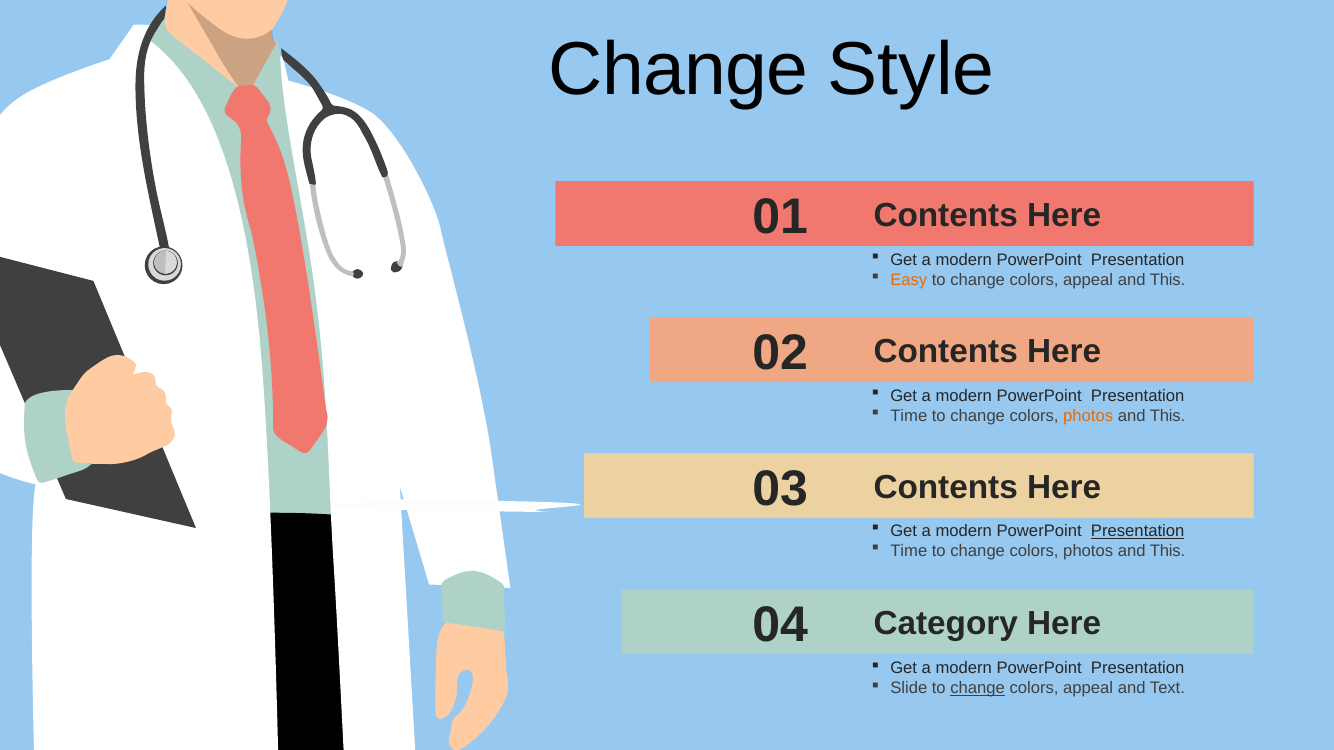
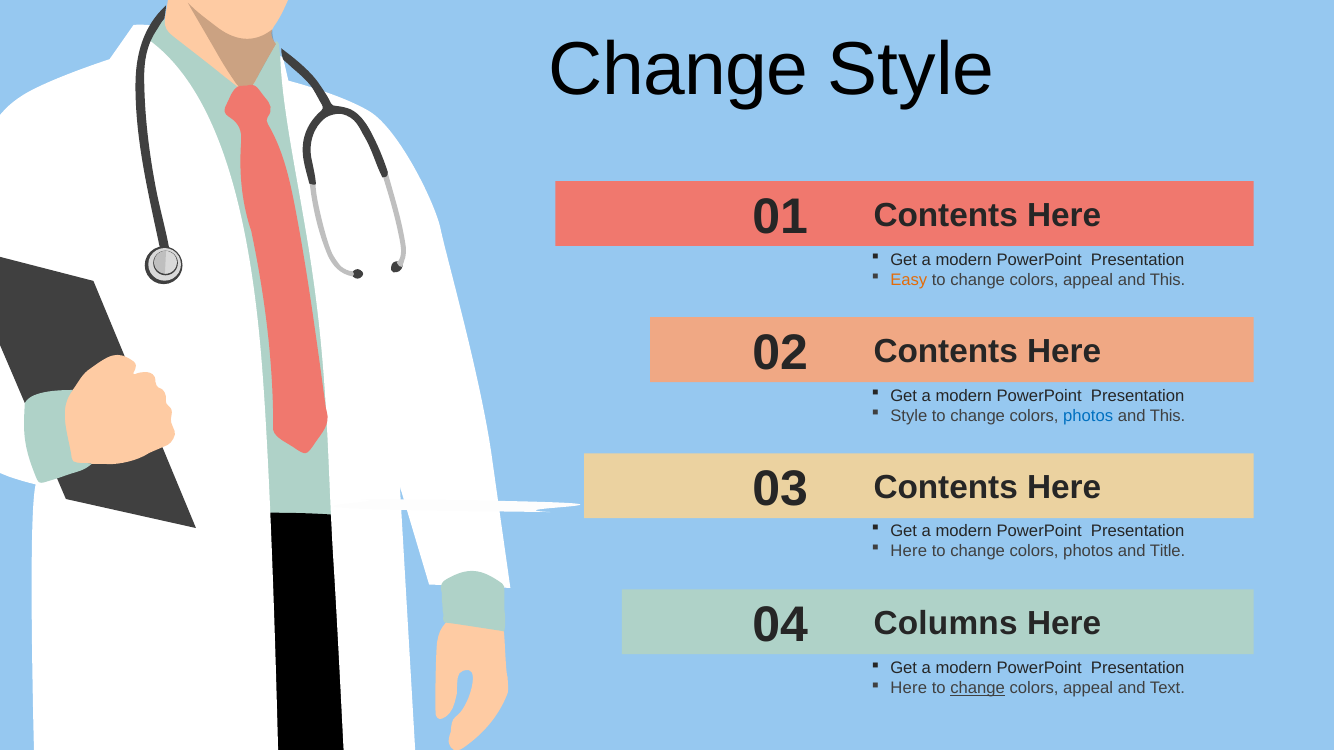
Time: Time -> Style (909, 416)
photos colour: orange -> blue (1088, 416)
Presentation underline: present -> none (1138, 531)
Time: Time -> Here (909, 551)
This: This -> Title (1168, 551)
Category: Category -> Columns (946, 624)
Slide: Slide -> Here (909, 689)
